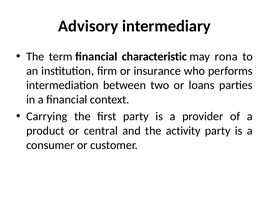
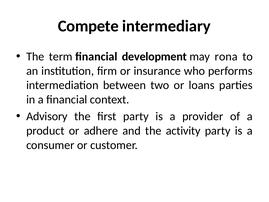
Advisory: Advisory -> Compete (88, 26)
characteristic: characteristic -> development (154, 56)
Carrying: Carrying -> Advisory (47, 116)
central: central -> adhere (101, 131)
